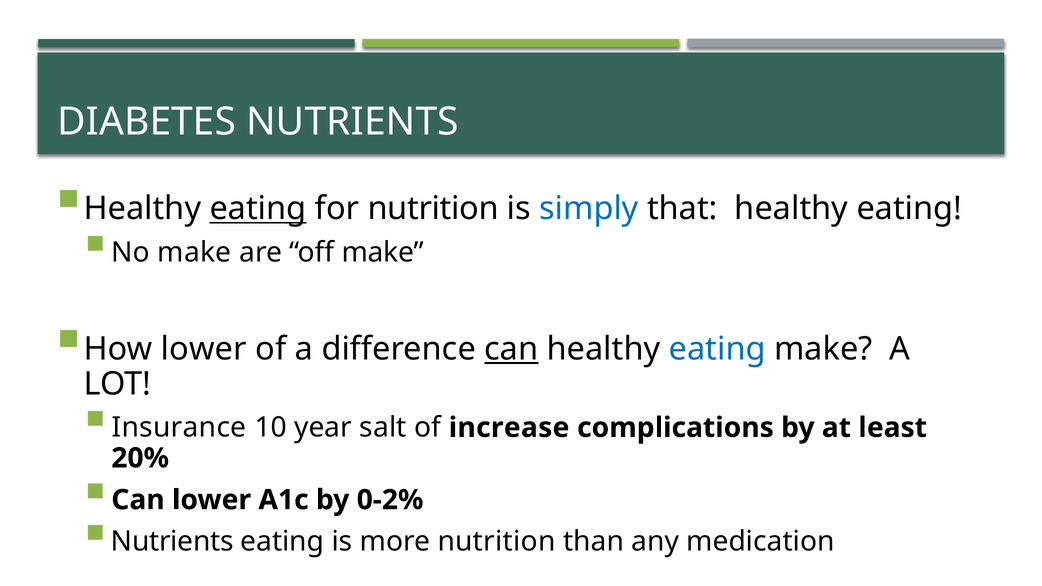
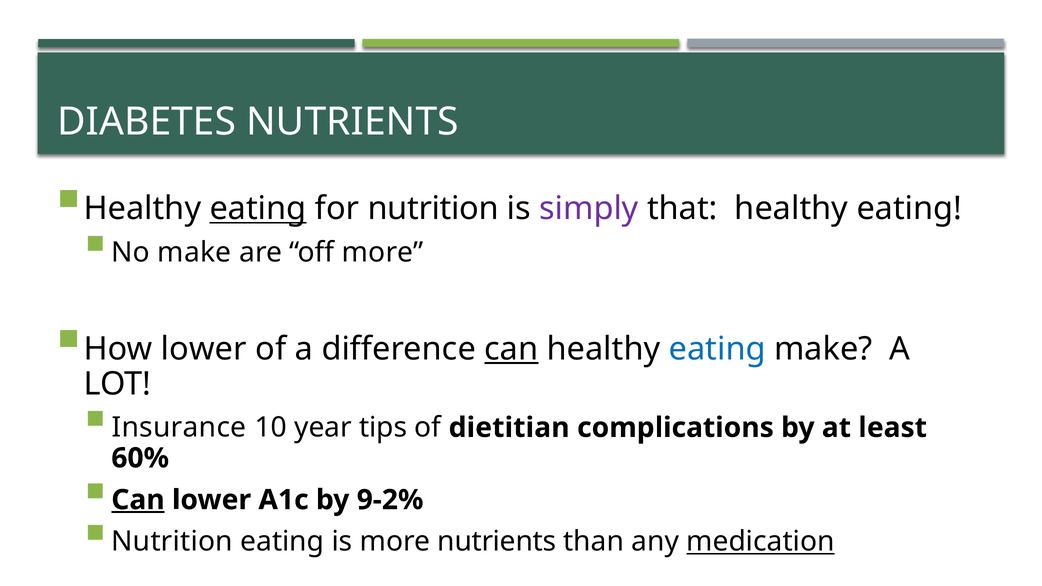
simply colour: blue -> purple (589, 209)
off make: make -> more (383, 252)
salt: salt -> tips (383, 428)
increase: increase -> dietitian (509, 428)
20%: 20% -> 60% (140, 458)
Can underline: none -> present (138, 500)
0-2%: 0-2% -> 9-2% (390, 500)
Nutrients: Nutrients -> Nutrition (172, 542)
more nutrition: nutrition -> nutrients (497, 542)
medication underline: none -> present (760, 542)
